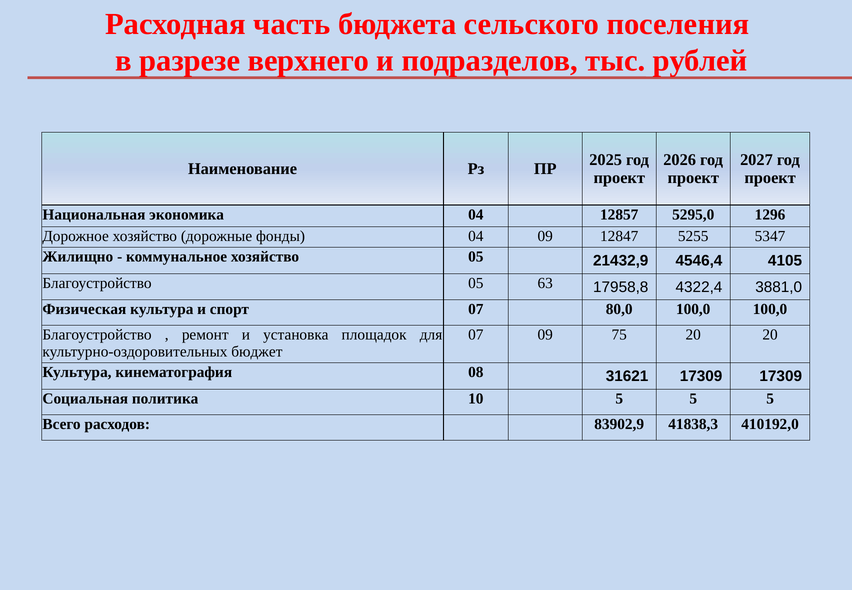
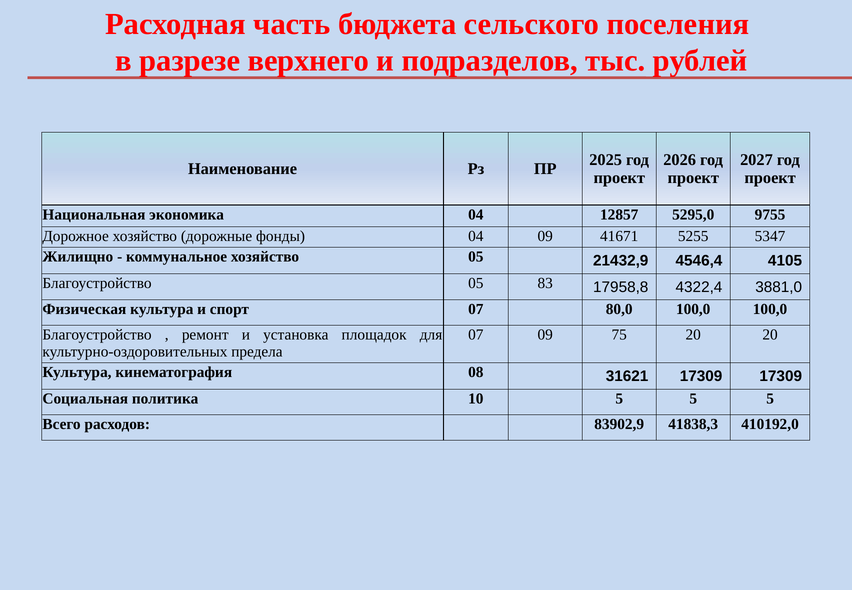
1296: 1296 -> 9755 (770, 214)
12847: 12847 -> 41671 (619, 236)
63: 63 -> 83 (545, 283)
бюджет: бюджет -> предела (257, 352)
